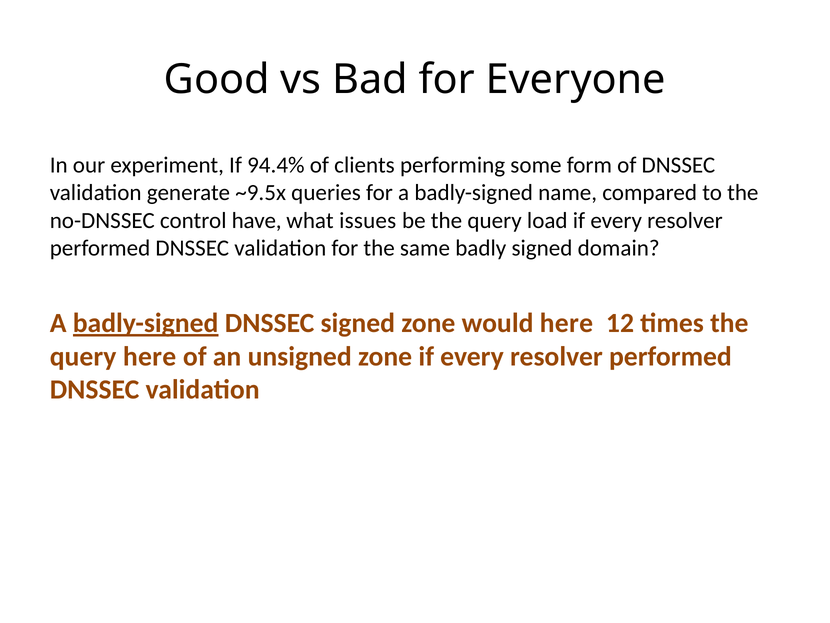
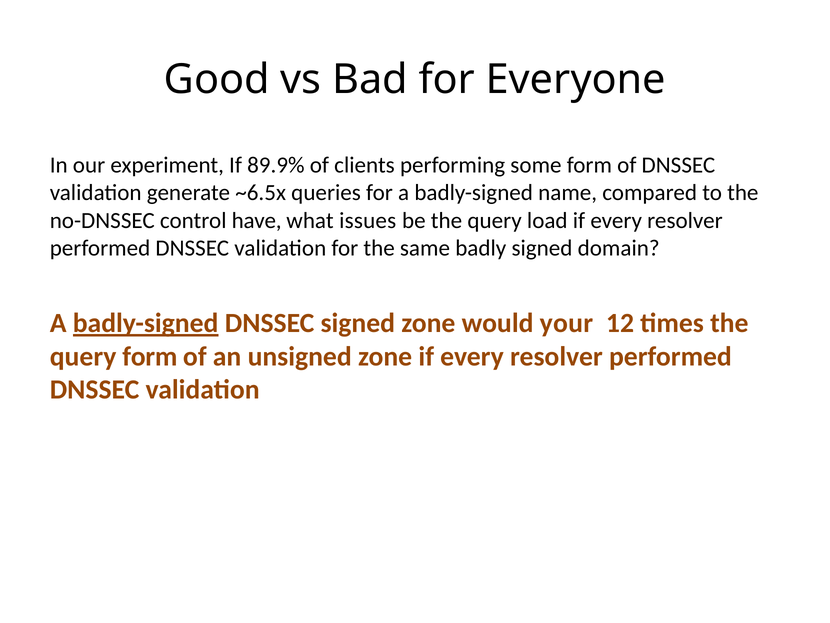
94.4%: 94.4% -> 89.9% (276, 165)
~9.5x: ~9.5x -> ~6.5x (261, 193)
would here: here -> your (566, 323)
query here: here -> form (150, 356)
